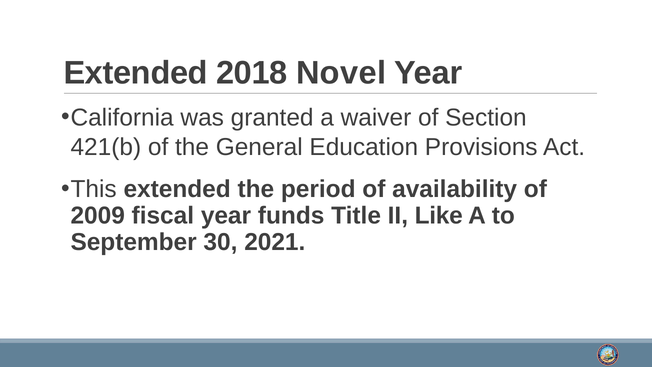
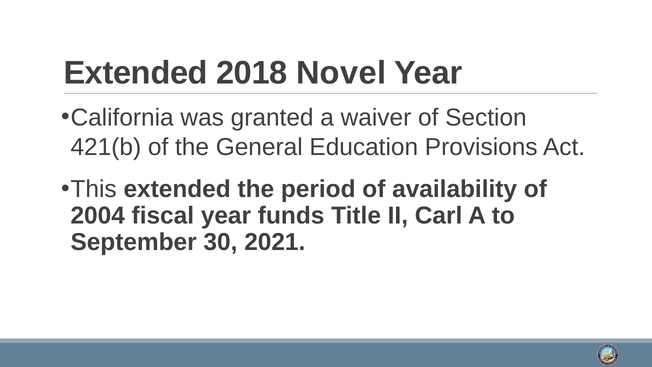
2009: 2009 -> 2004 (98, 216)
Like: Like -> Carl (439, 216)
